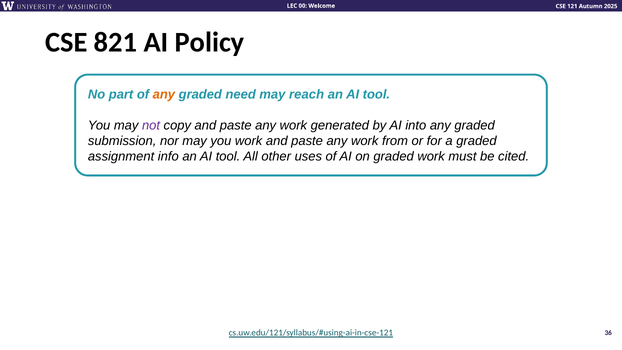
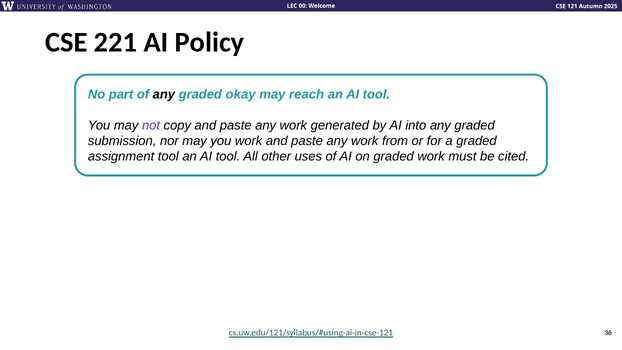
821: 821 -> 221 (116, 43)
any colour: orange -> black (164, 94)
need: need -> okay (241, 94)
assignment info: info -> tool (168, 156)
